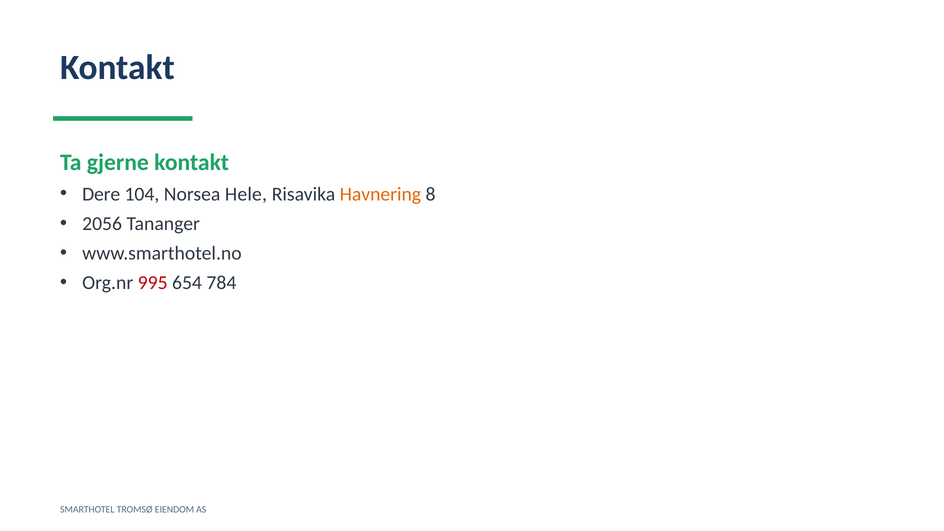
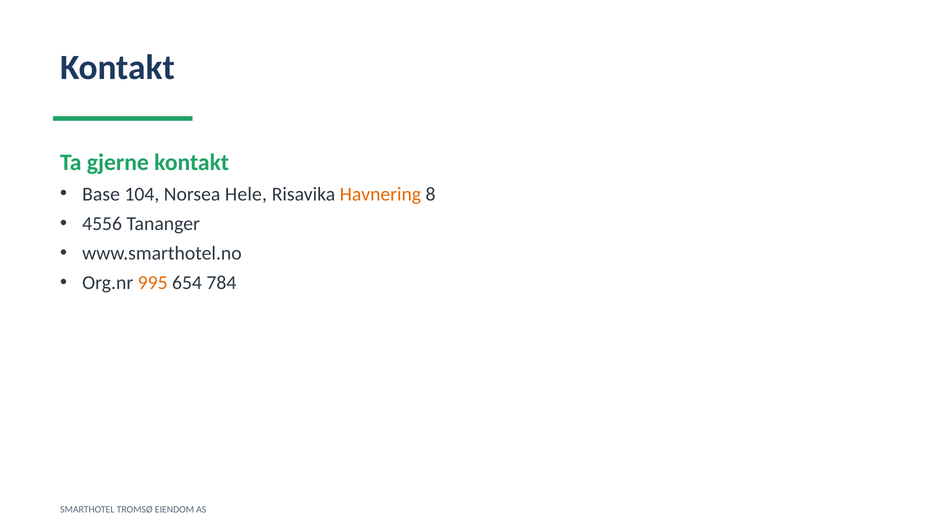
Dere: Dere -> Base (101, 194)
2056: 2056 -> 4556 (102, 224)
995 colour: red -> orange (153, 283)
